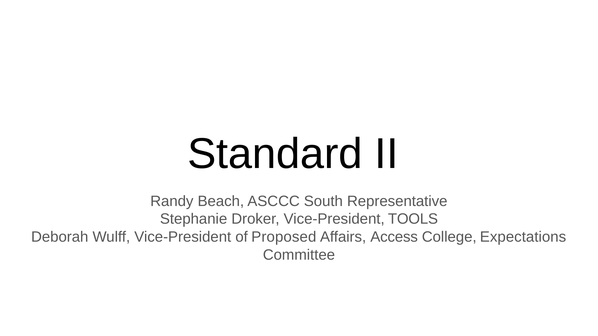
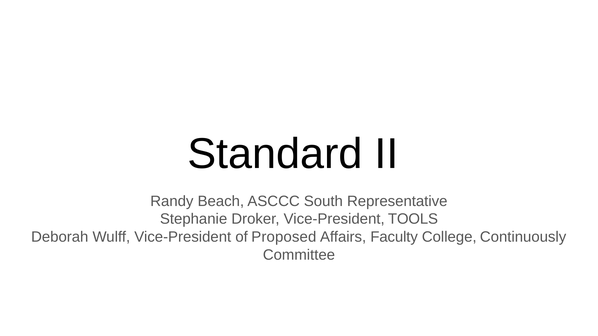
Access: Access -> Faculty (394, 237)
Expectations: Expectations -> Continuously (523, 237)
